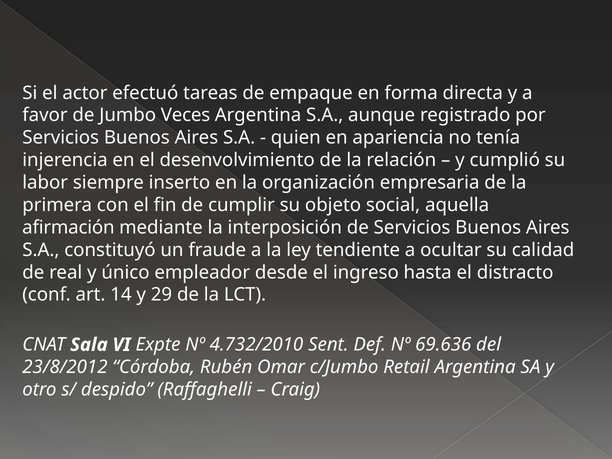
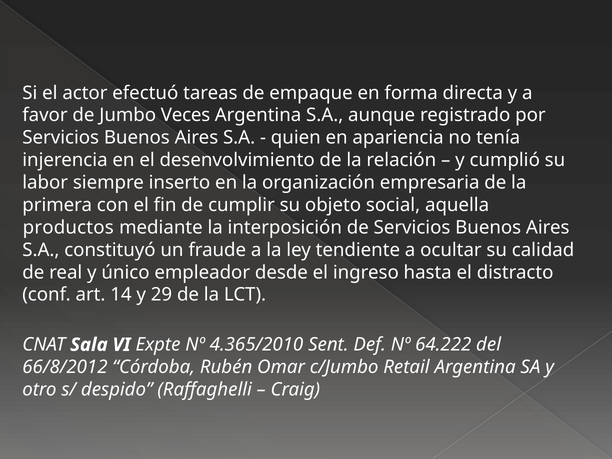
afirmación: afirmación -> productos (68, 227)
4.732/2010: 4.732/2010 -> 4.365/2010 (256, 345)
69.636: 69.636 -> 64.222 (443, 345)
23/8/2012: 23/8/2012 -> 66/8/2012 (65, 367)
